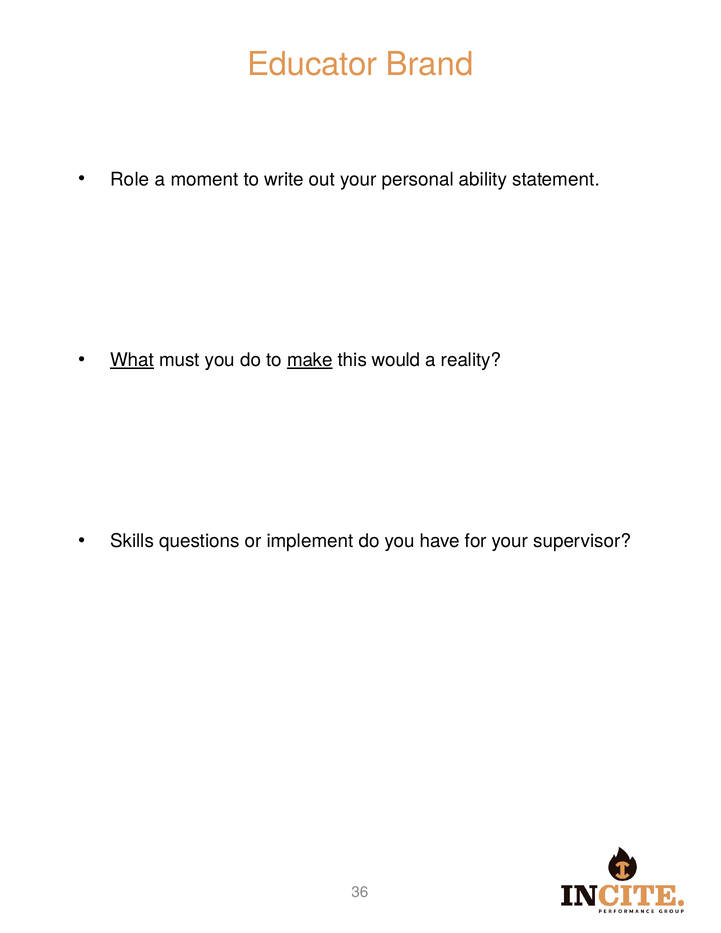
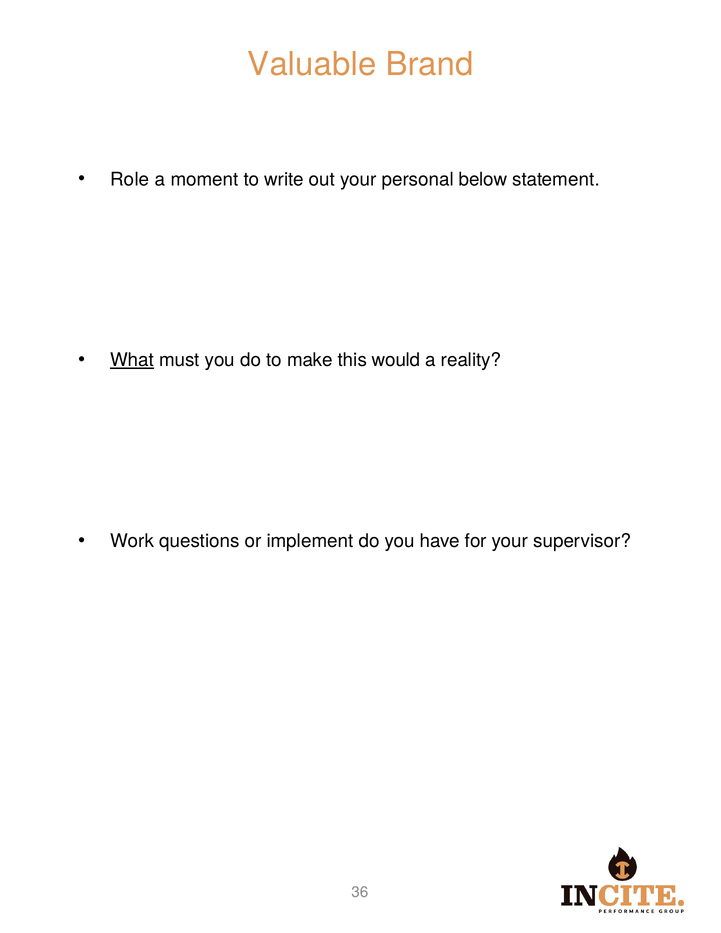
Educator: Educator -> Valuable (312, 64)
ability: ability -> below (483, 179)
make underline: present -> none (310, 360)
Skills: Skills -> Work (132, 541)
